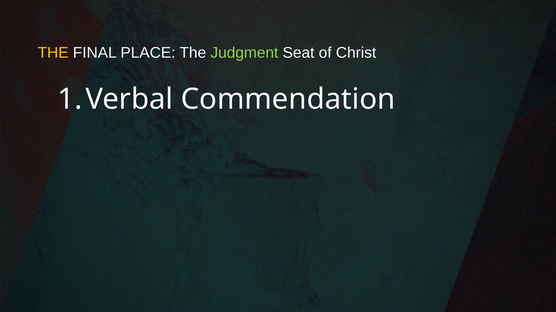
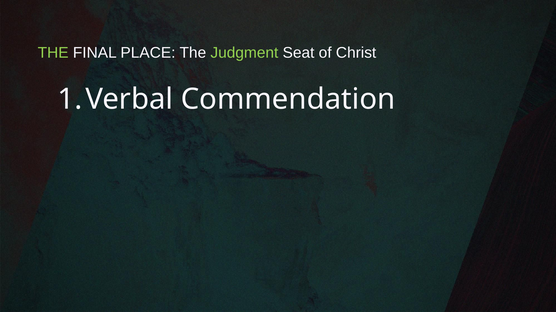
THE colour: yellow -> light green (53, 53)
